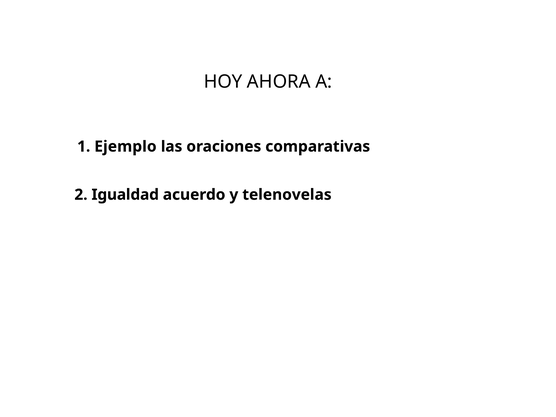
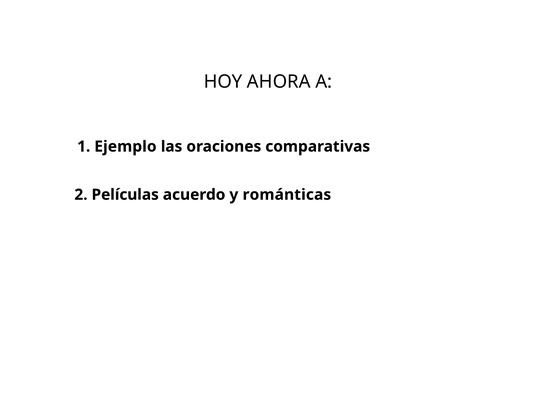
Igualdad: Igualdad -> Películas (125, 195)
telenovelas: telenovelas -> románticas (287, 195)
